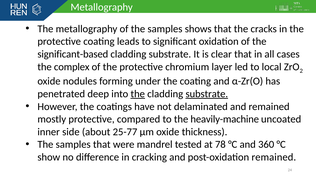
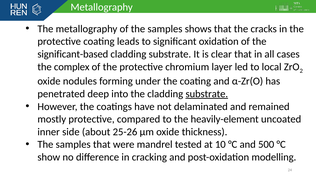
the underline: present -> none (138, 94)
heavily-machine: heavily-machine -> heavily-element (225, 119)
25-77: 25-77 -> 25-26 (125, 132)
78: 78 -> 10 (220, 144)
360: 360 -> 500 (266, 144)
post-oxidation remained: remained -> modelling (274, 157)
